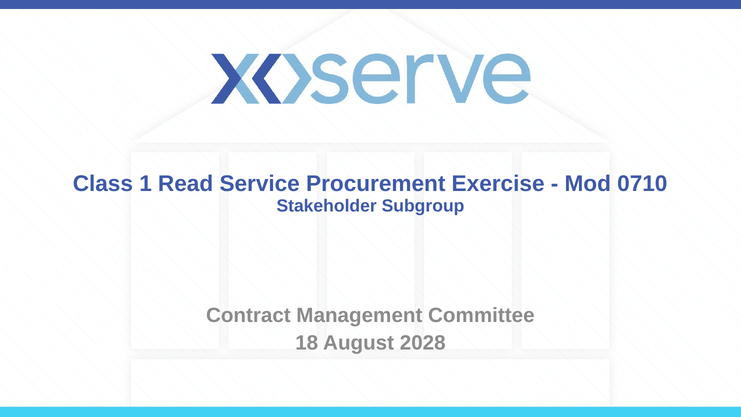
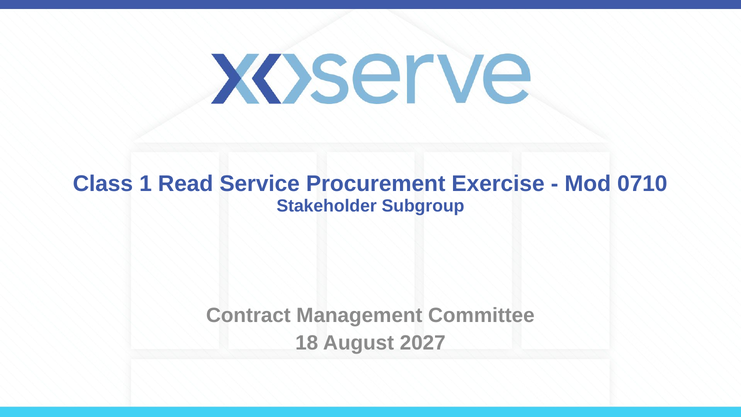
2028: 2028 -> 2027 (423, 343)
